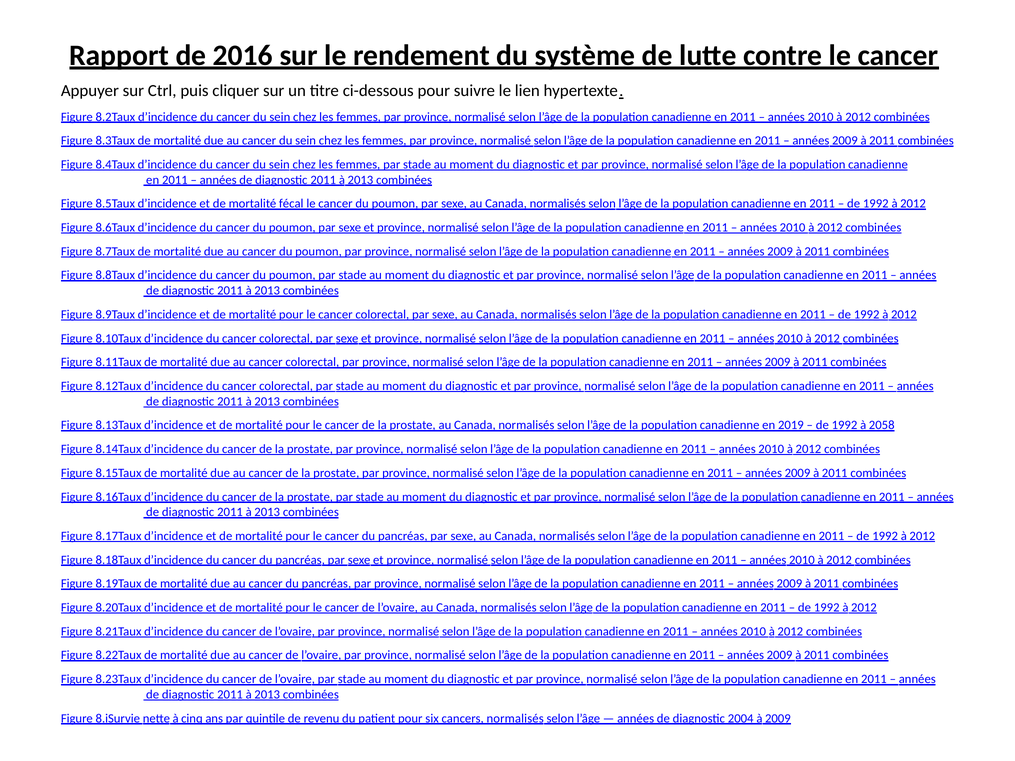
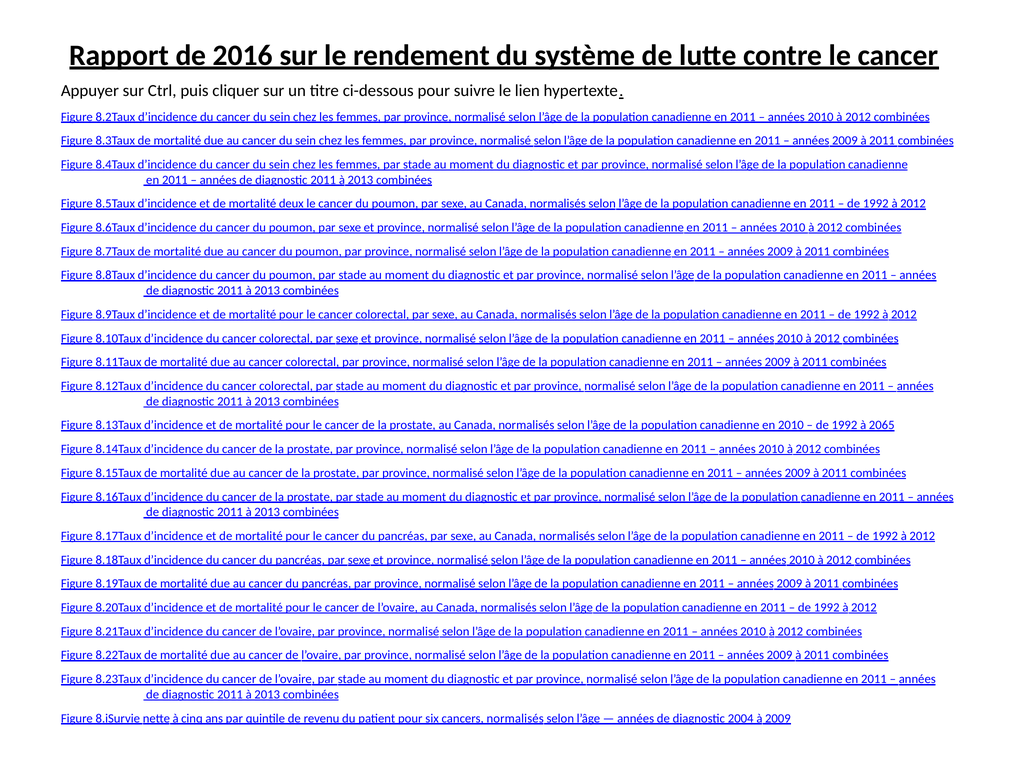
fécal: fécal -> deux (291, 204)
en 2019: 2019 -> 2010 (791, 425)
2058: 2058 -> 2065 (882, 425)
